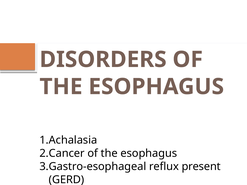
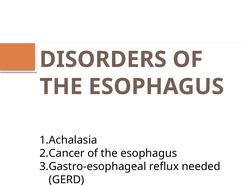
present: present -> needed (201, 167)
